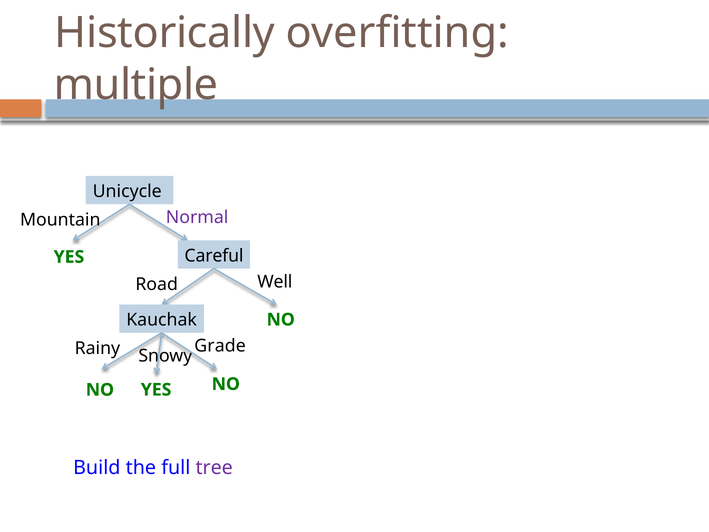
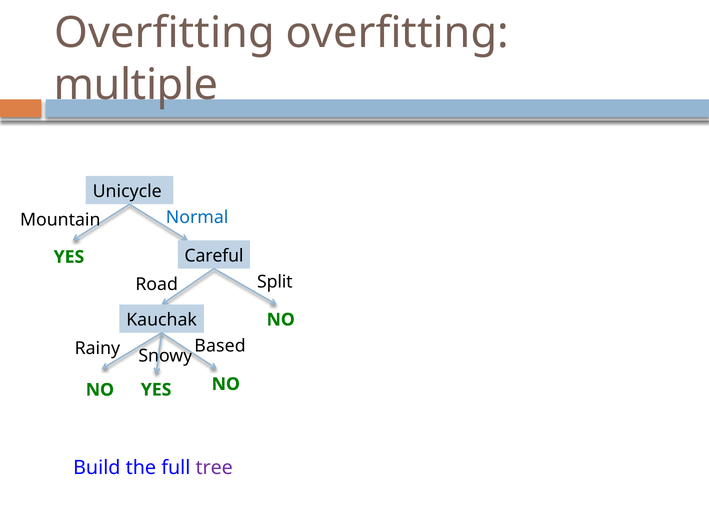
Historically: Historically -> Overfitting (165, 33)
Normal colour: purple -> blue (197, 217)
Well: Well -> Split (275, 282)
Grade: Grade -> Based (220, 346)
